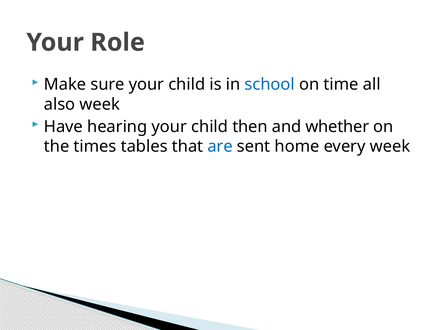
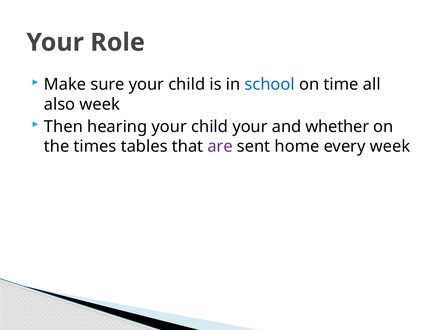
Have: Have -> Then (63, 127)
child then: then -> your (250, 127)
are colour: blue -> purple (220, 146)
